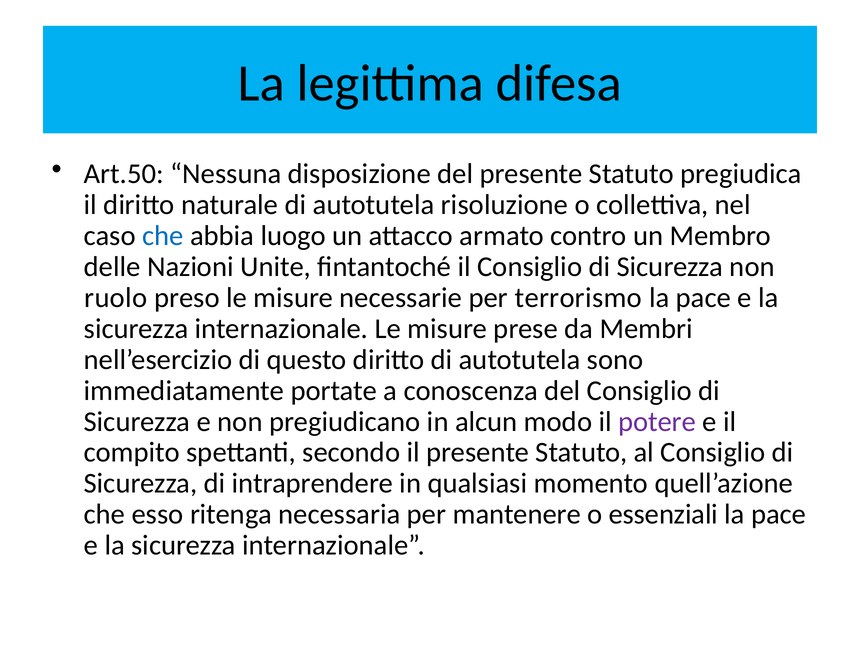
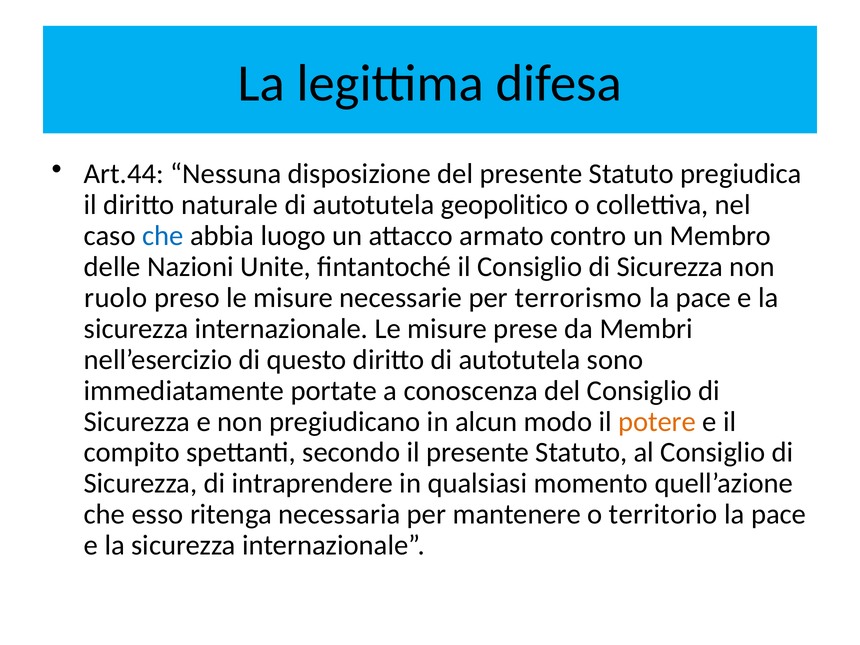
Art.50: Art.50 -> Art.44 (124, 174)
risoluzione: risoluzione -> geopolitico (505, 205)
potere colour: purple -> orange (657, 422)
essenziali: essenziali -> territorio (663, 514)
